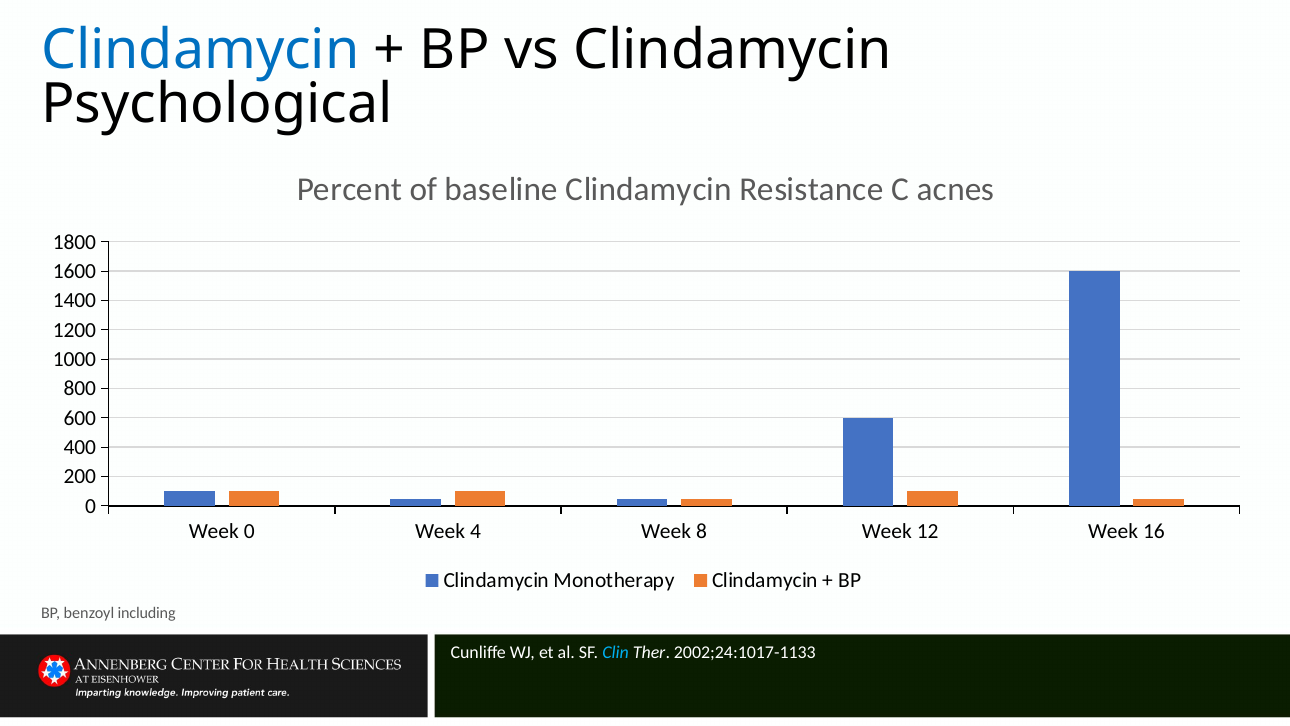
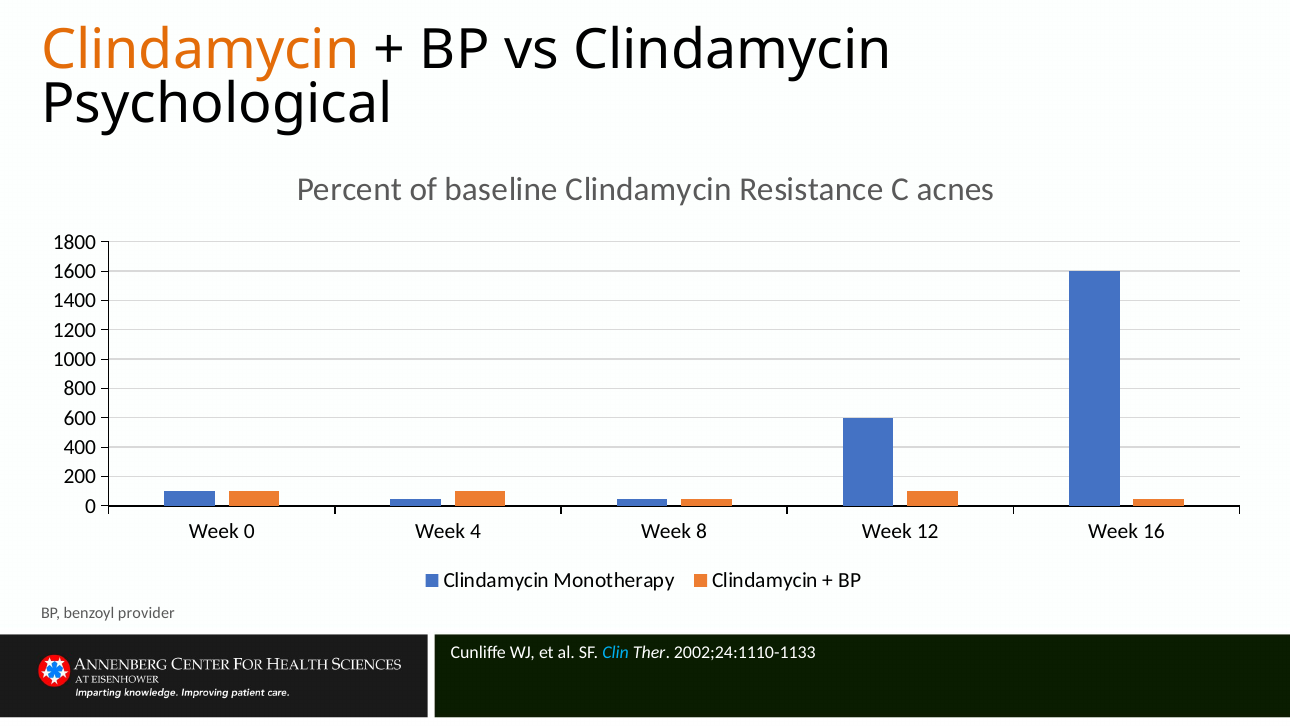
Clindamycin colour: blue -> orange (200, 50)
including: including -> provider (146, 613)
2002;24:1017-1133: 2002;24:1017-1133 -> 2002;24:1110-1133 (745, 652)
